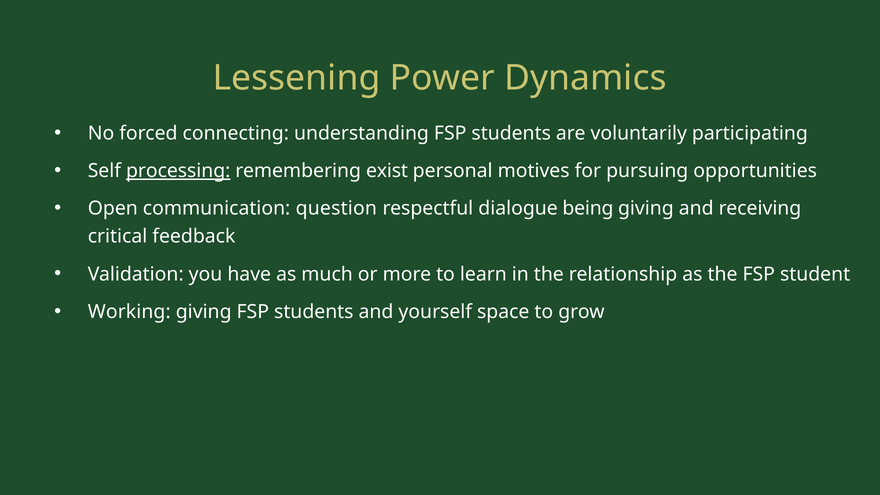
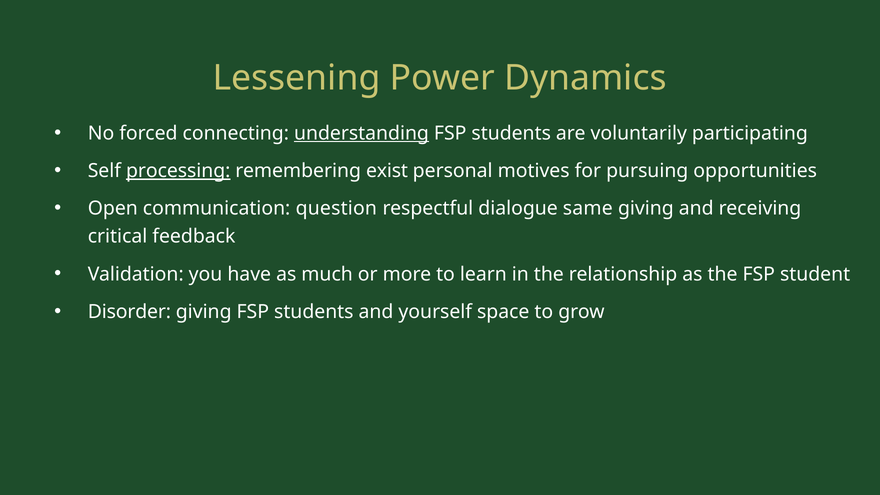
understanding underline: none -> present (361, 133)
being: being -> same (588, 209)
Working: Working -> Disorder (129, 312)
